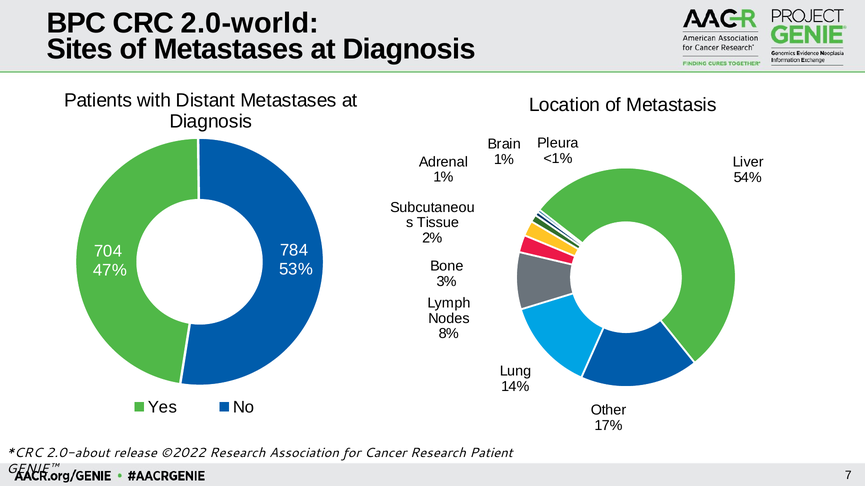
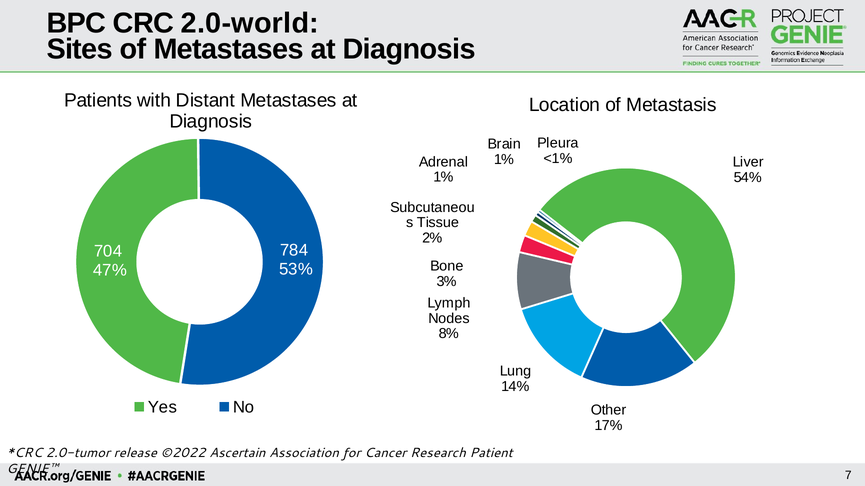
2.0-about: 2.0-about -> 2.0-tumor (78, 454)
©2022 Research: Research -> Ascertain (237, 454)
